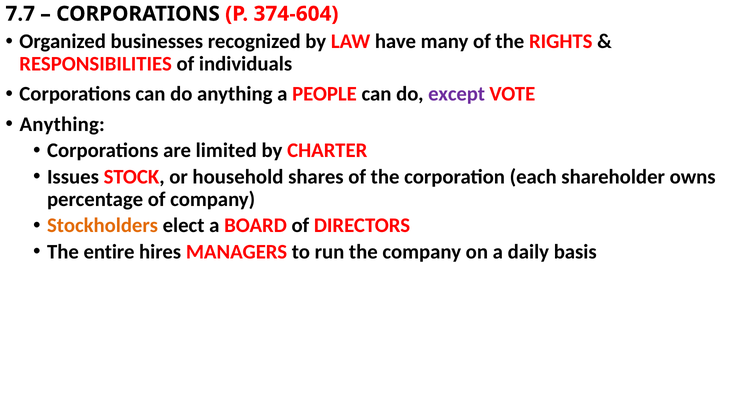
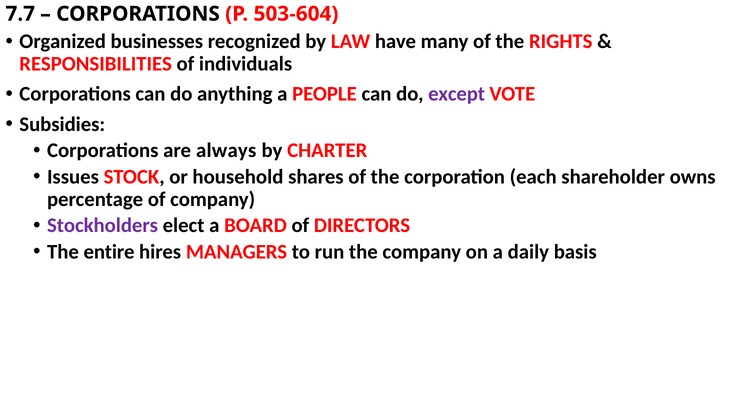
374-604: 374-604 -> 503-604 (296, 14)
Anything: Anything -> Subsidies (62, 124)
limited: limited -> always (226, 151)
Stockholders colour: orange -> purple (103, 226)
